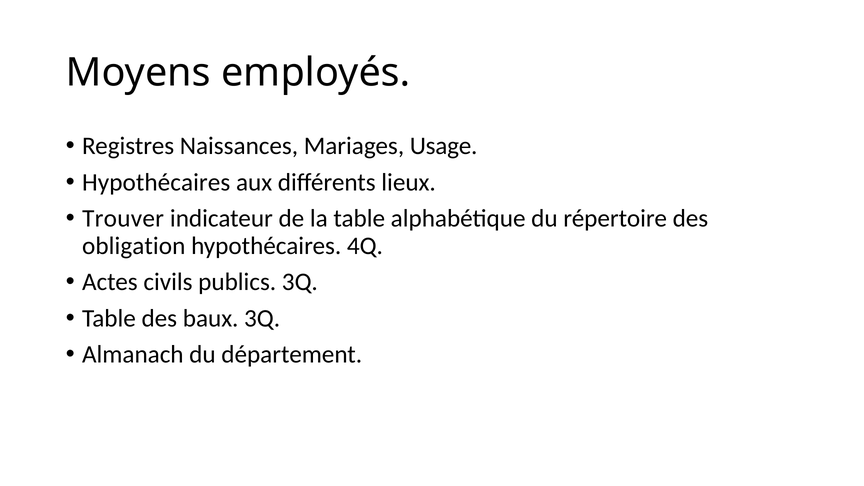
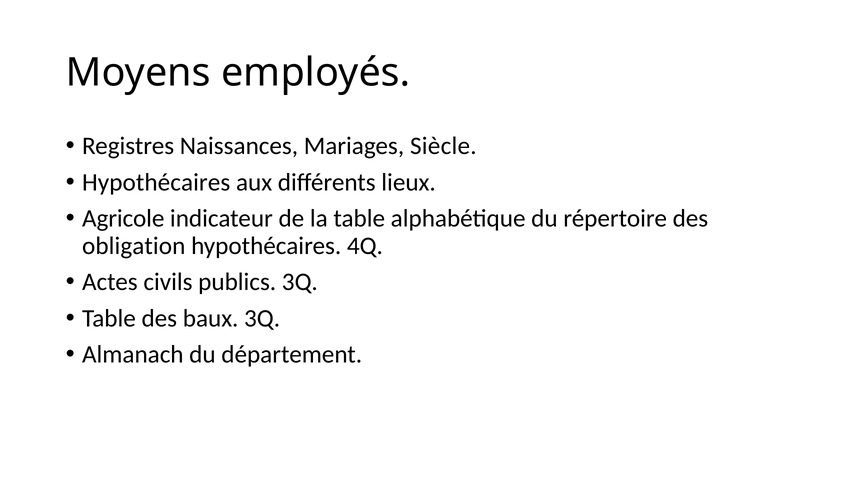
Usage: Usage -> Siècle (443, 146)
Trouver: Trouver -> Agricole (123, 219)
